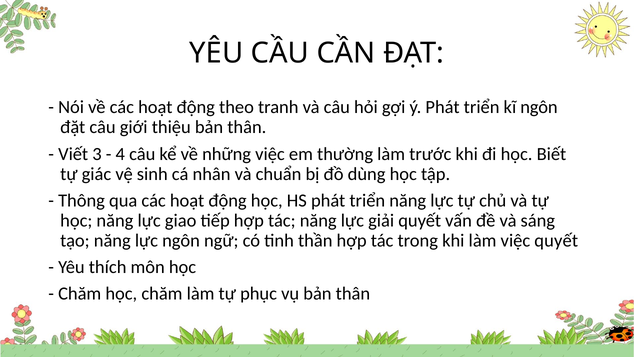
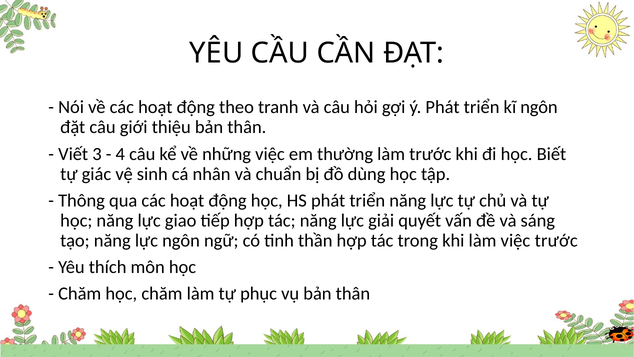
việc quyết: quyết -> trước (556, 240)
